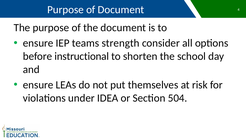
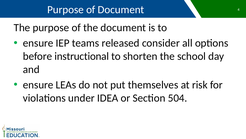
strength: strength -> released (121, 43)
